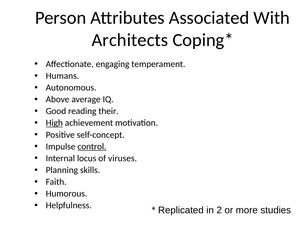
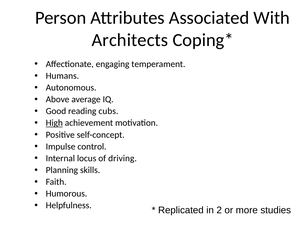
their: their -> cubs (108, 111)
control underline: present -> none (92, 147)
viruses: viruses -> driving (123, 159)
